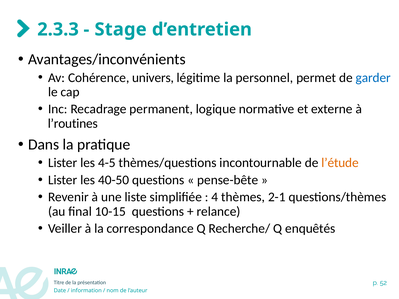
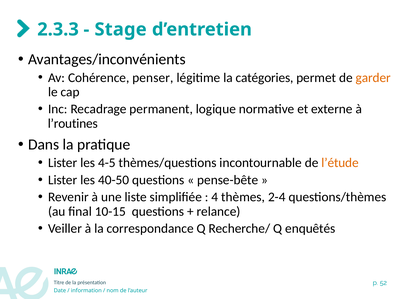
univers: univers -> penser (153, 78)
personnel: personnel -> catégories (265, 78)
garder colour: blue -> orange (373, 78)
2-1: 2-1 -> 2-4 (277, 197)
